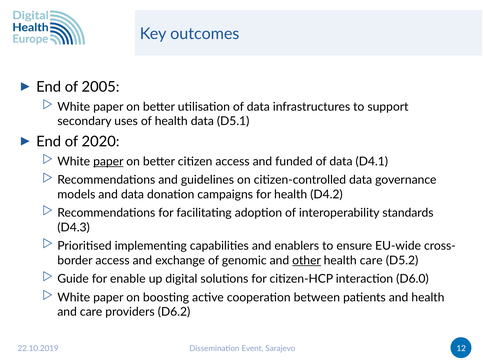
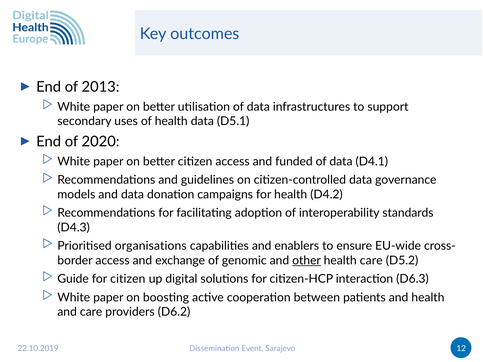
2005: 2005 -> 2013 (101, 87)
paper underline: present -> none (108, 162)
implementing: implementing -> organisations (151, 246)
for enable: enable -> citizen (128, 279)
D6.0: D6.0 -> D6.3 (412, 279)
